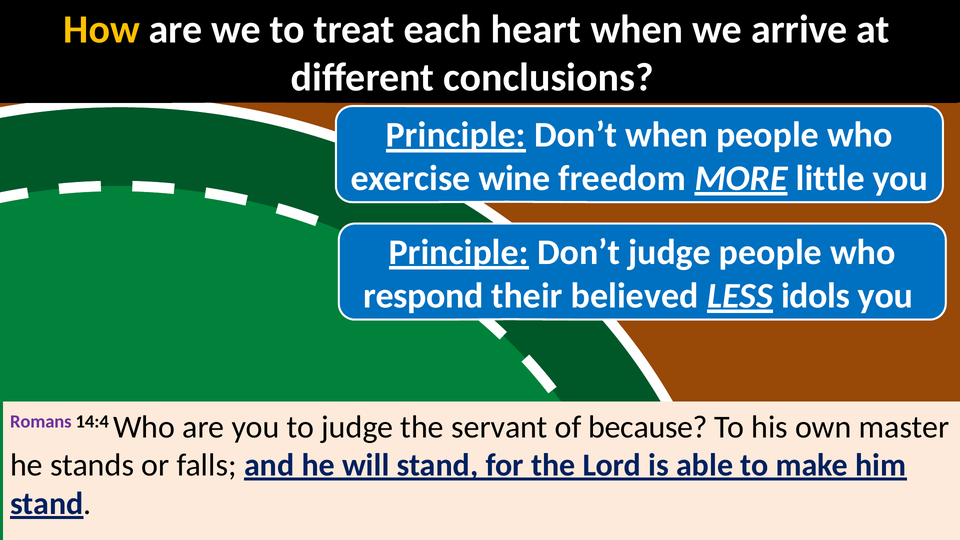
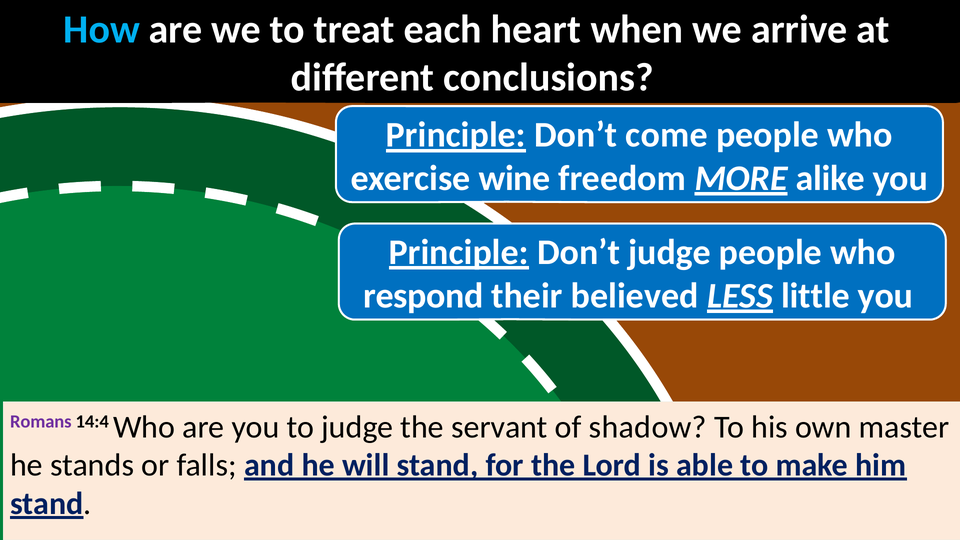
How colour: yellow -> light blue (102, 30)
Don’t when: when -> come (667, 135)
little: little -> alike (830, 178)
idols: idols -> little (815, 296)
because: because -> shadow (648, 427)
